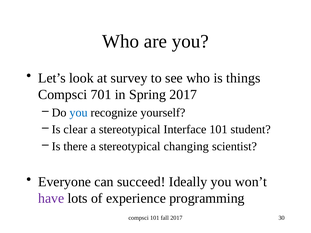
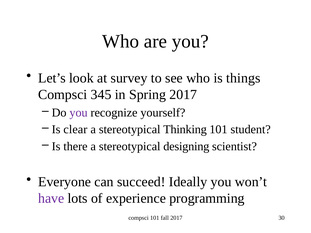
701: 701 -> 345 (101, 95)
you colour: blue -> purple (79, 113)
Interface: Interface -> Thinking (185, 130)
changing: changing -> designing (186, 147)
